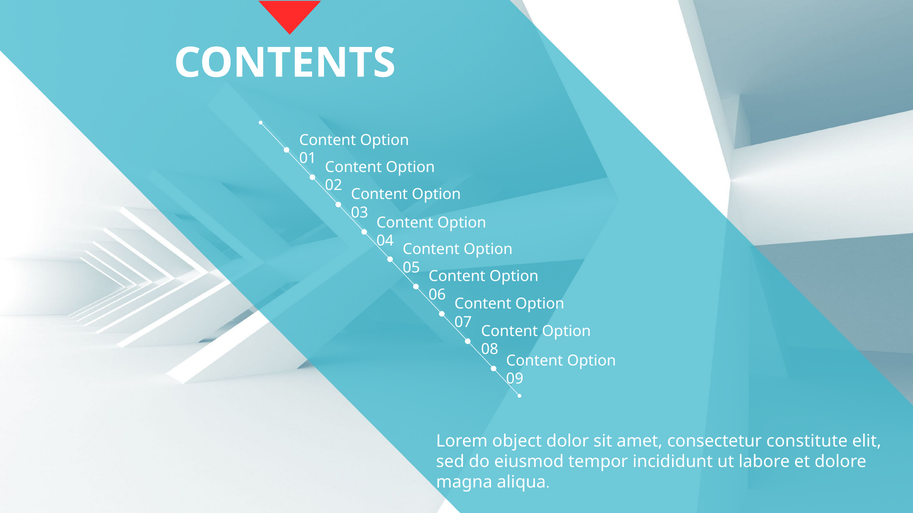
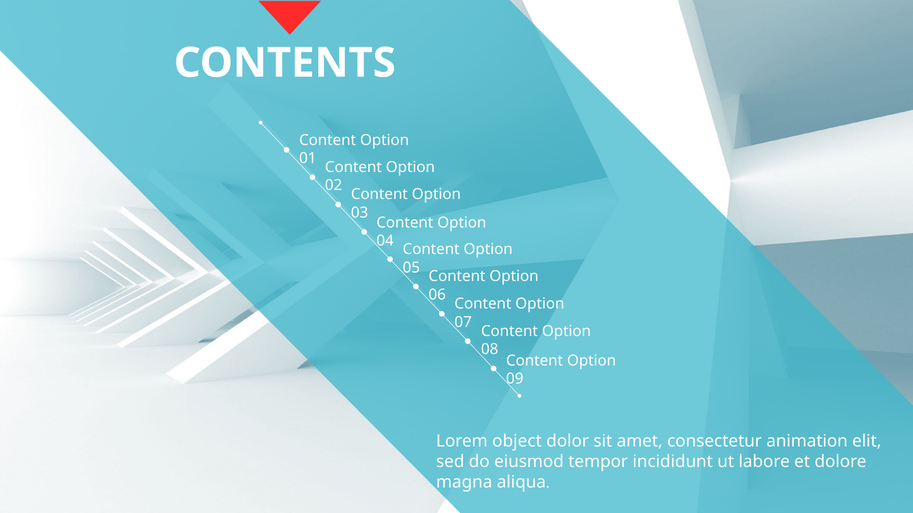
constitute: constitute -> animation (807, 442)
